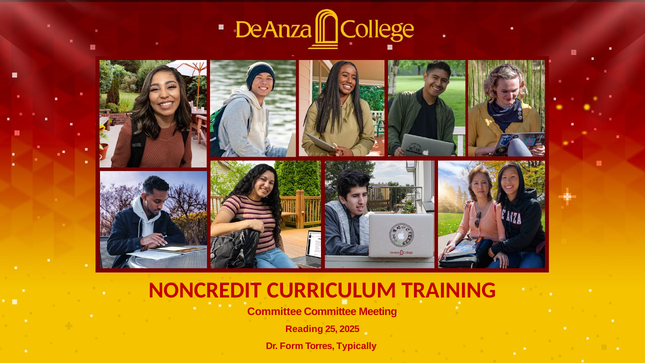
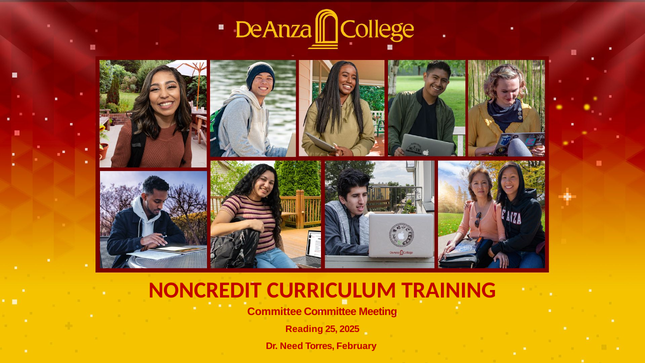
Form: Form -> Need (292, 346)
Typically: Typically -> February (357, 346)
